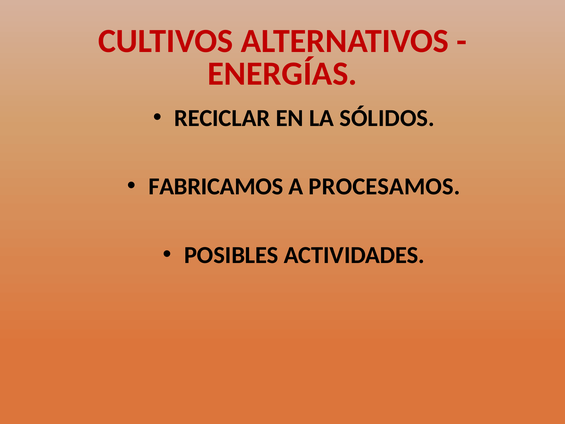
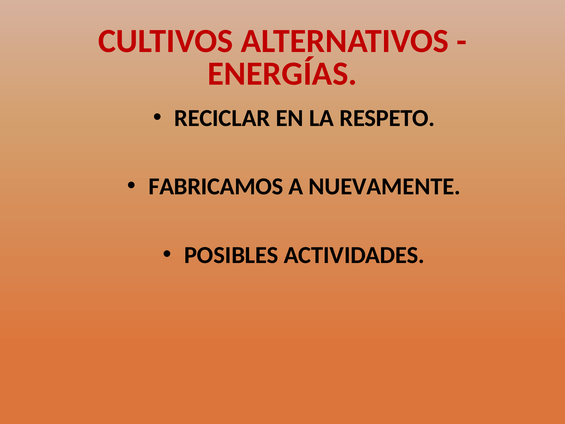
SÓLIDOS: SÓLIDOS -> RESPETO (387, 118)
PROCESAMOS: PROCESAMOS -> NUEVAMENTE (385, 186)
